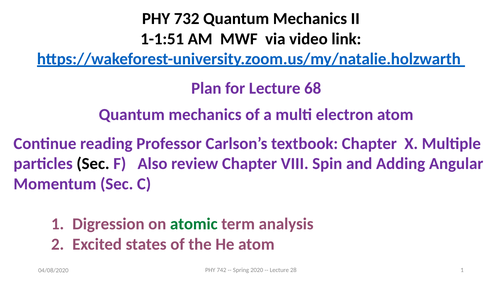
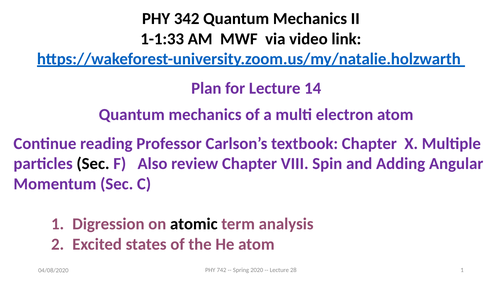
732: 732 -> 342 (187, 19)
1-1:51: 1-1:51 -> 1-1:33 (162, 39)
68: 68 -> 14 (313, 88)
atomic colour: green -> black (194, 224)
